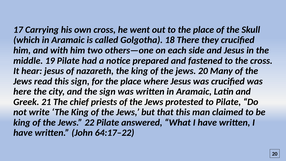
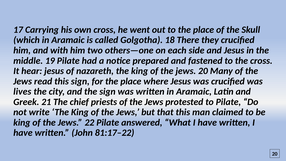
here: here -> lives (22, 92)
64:17–22: 64:17–22 -> 81:17–22 (115, 133)
